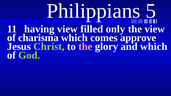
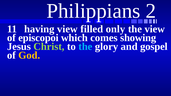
5: 5 -> 2 (151, 11)
charisma: charisma -> episcopoi (38, 38)
approve: approve -> showing (138, 38)
the colour: pink -> light blue (85, 47)
and which: which -> gospel (154, 47)
God colour: light green -> yellow (29, 55)
